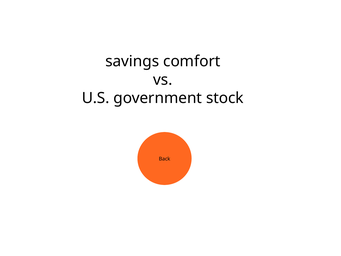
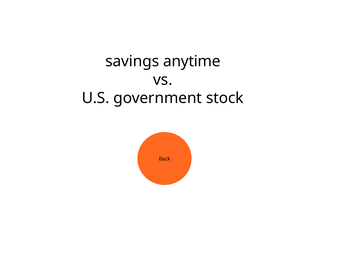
comfort: comfort -> anytime (192, 61)
